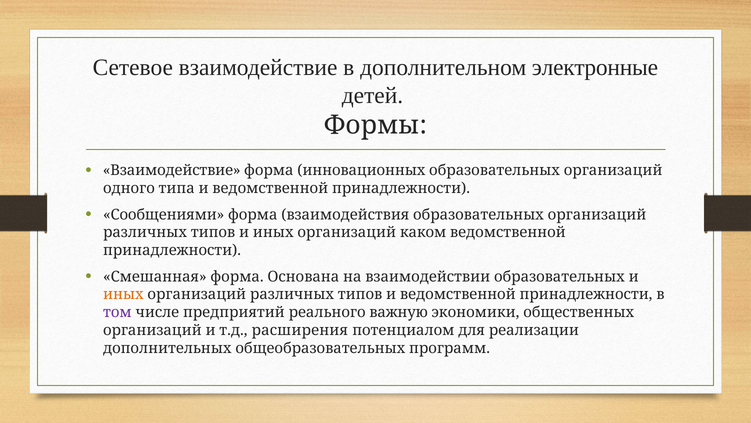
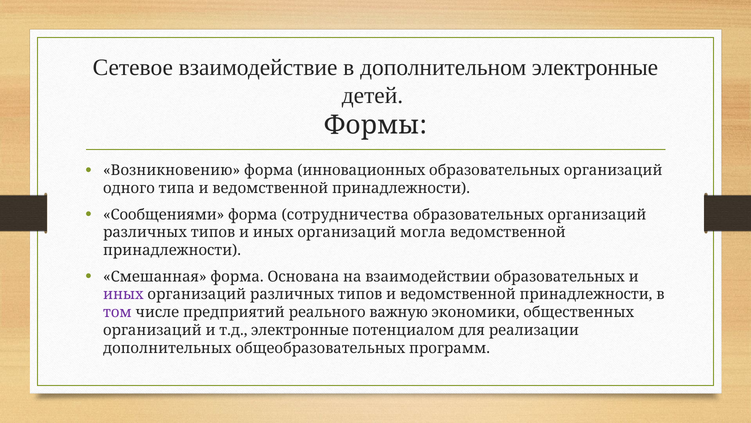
Взаимодействие: Взаимодействие -> Возникновению (172, 170)
взаимодействия: взаимодействия -> сотрудничества (345, 214)
каком: каком -> могла (423, 232)
иных colour: orange -> purple (123, 294)
т.д расширения: расширения -> электронные (300, 330)
